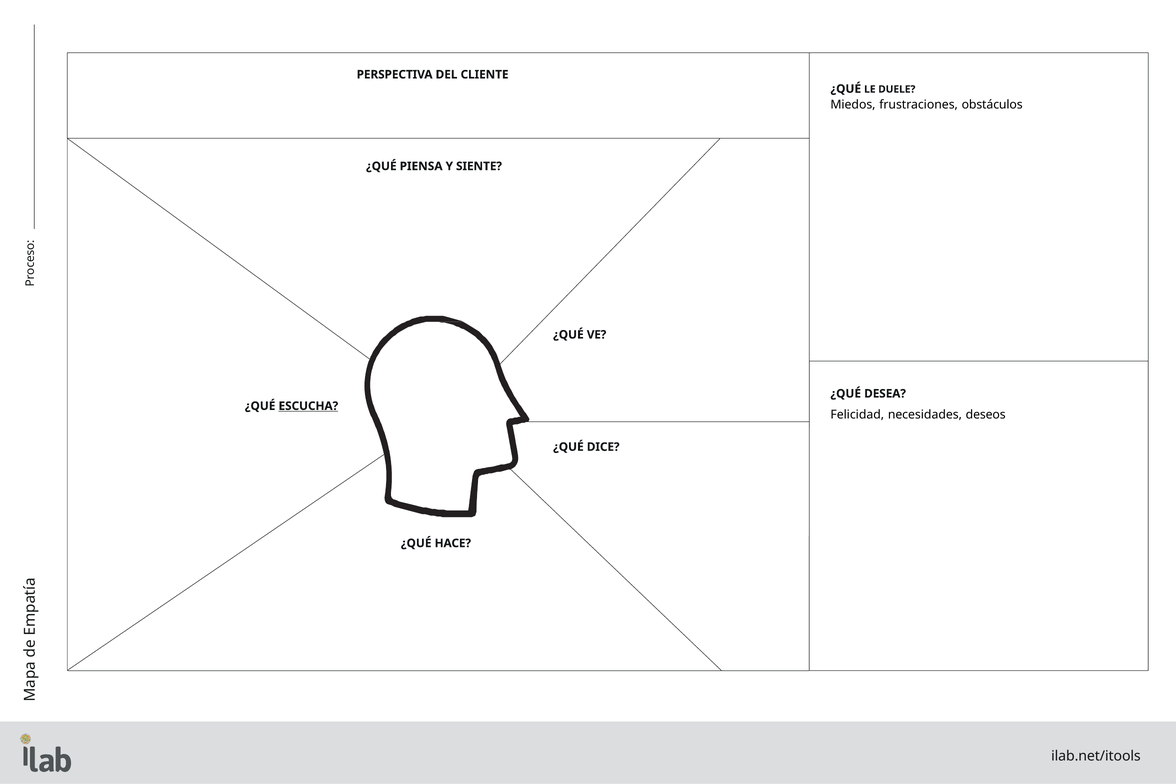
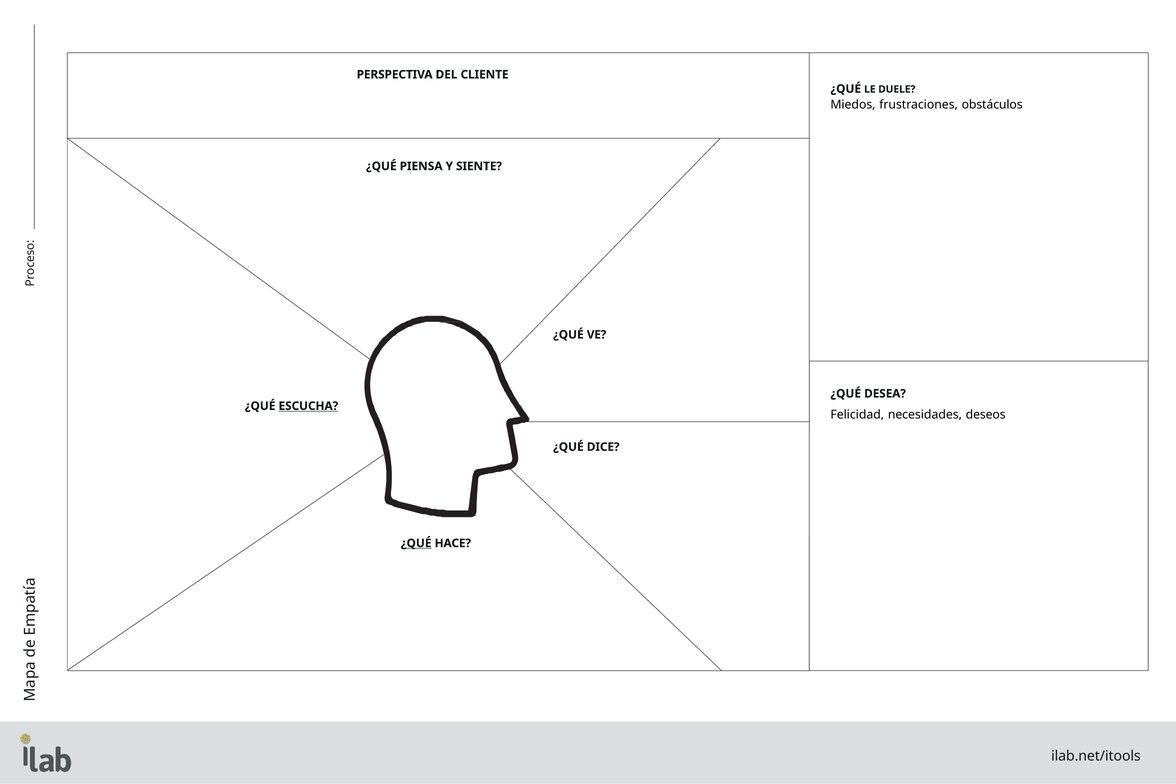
¿QUÉ underline: none -> present (416, 543)
